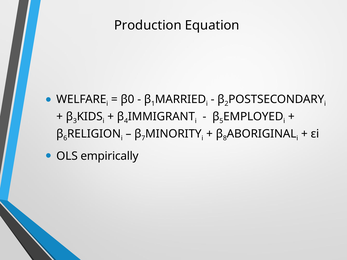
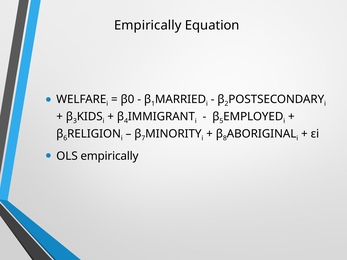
Production: Production -> Empirically (148, 25)
